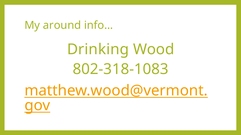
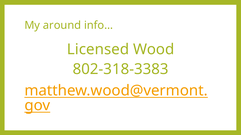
Drinking: Drinking -> Licensed (98, 50)
802-318-1083: 802-318-1083 -> 802-318-3383 (121, 69)
